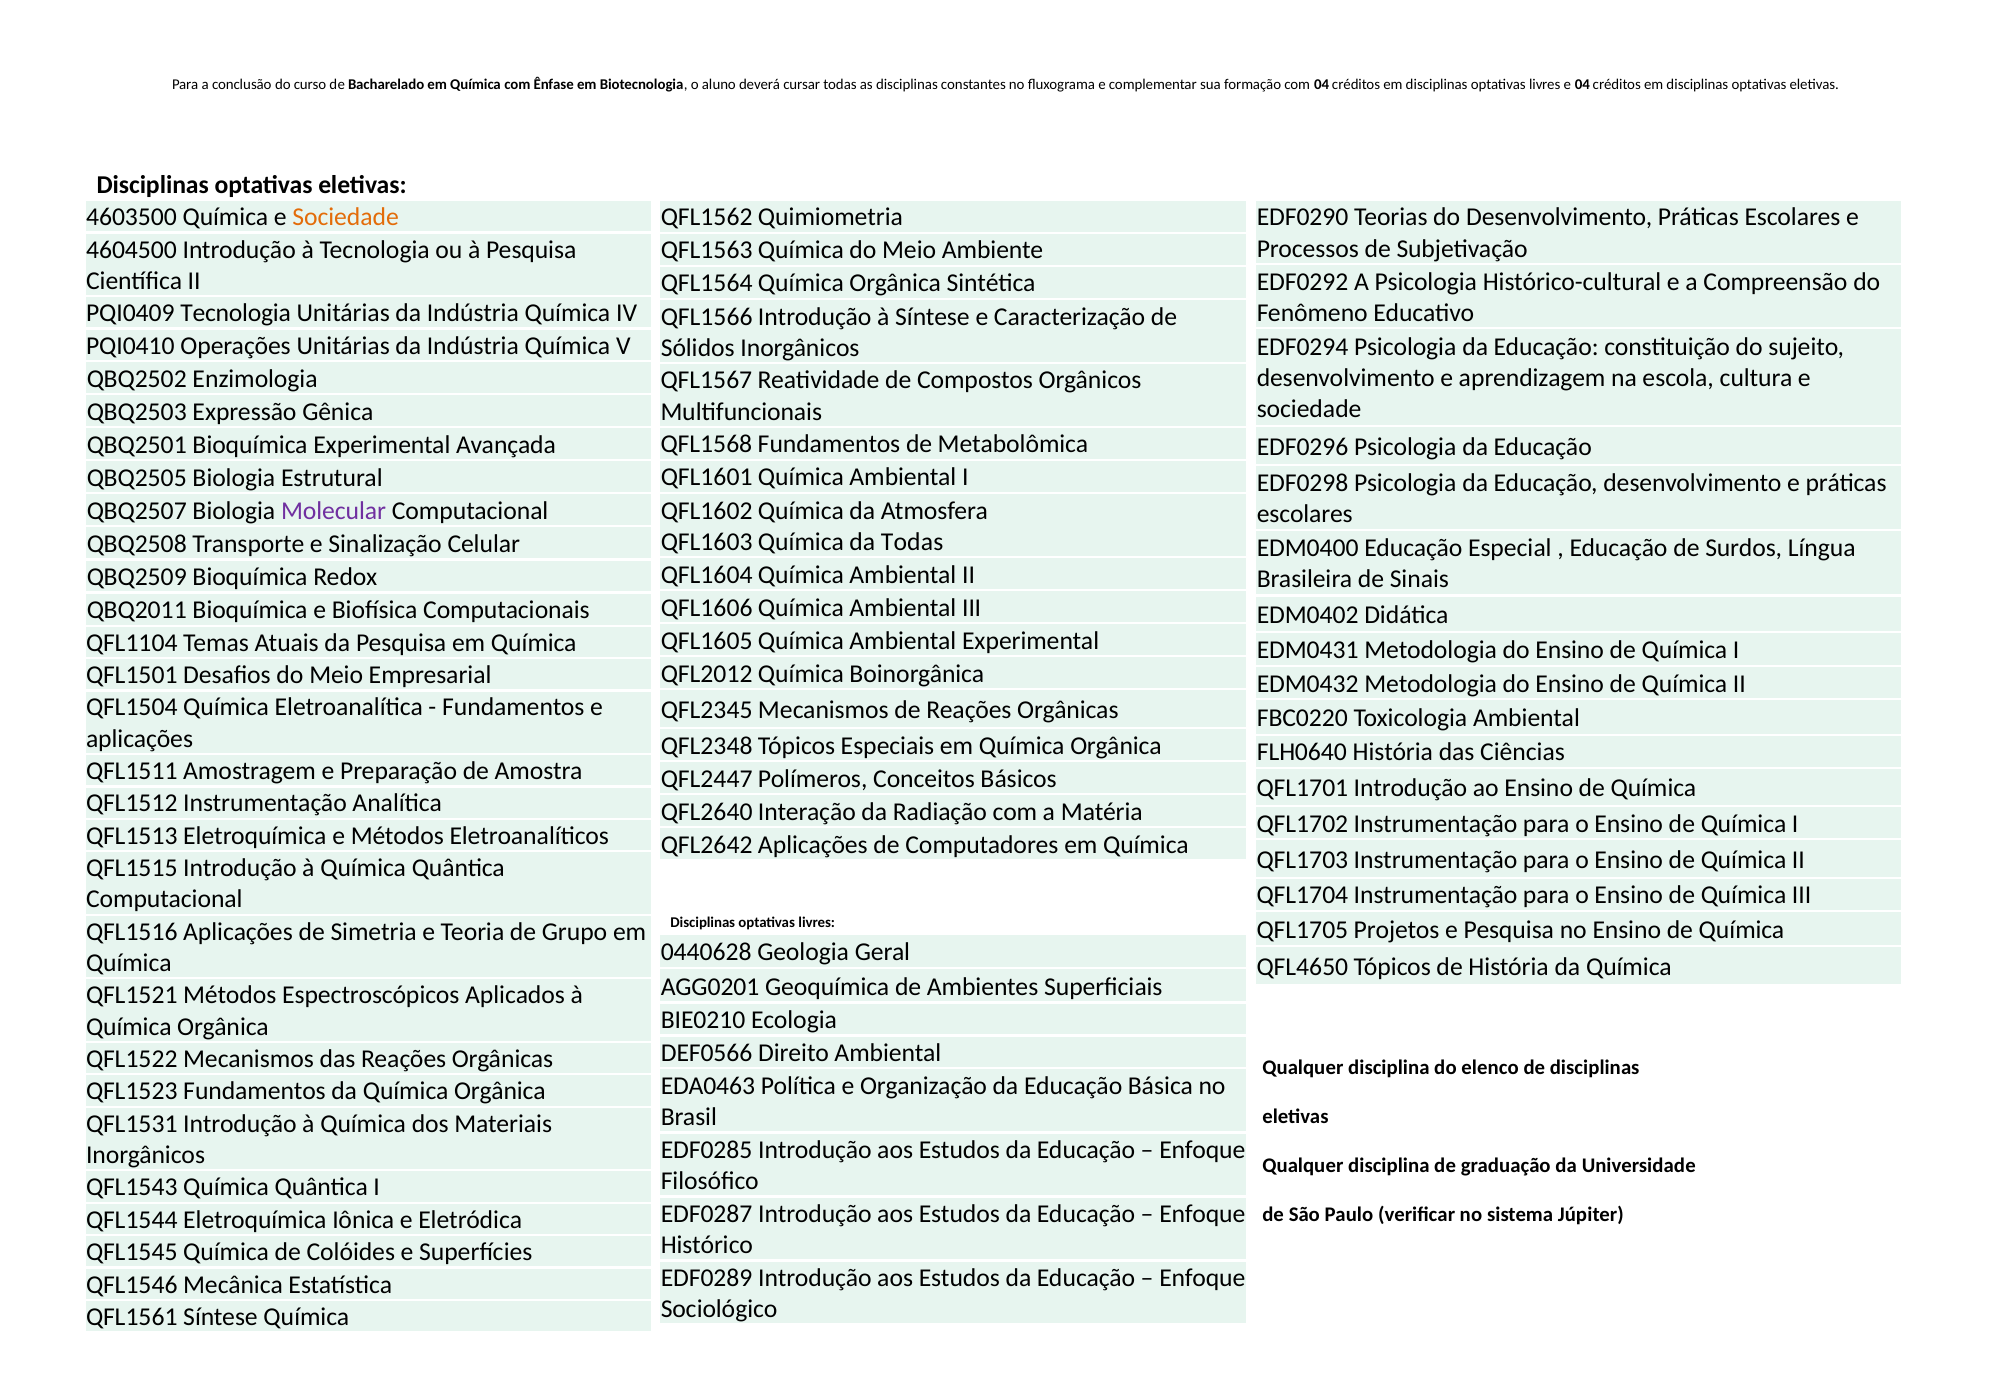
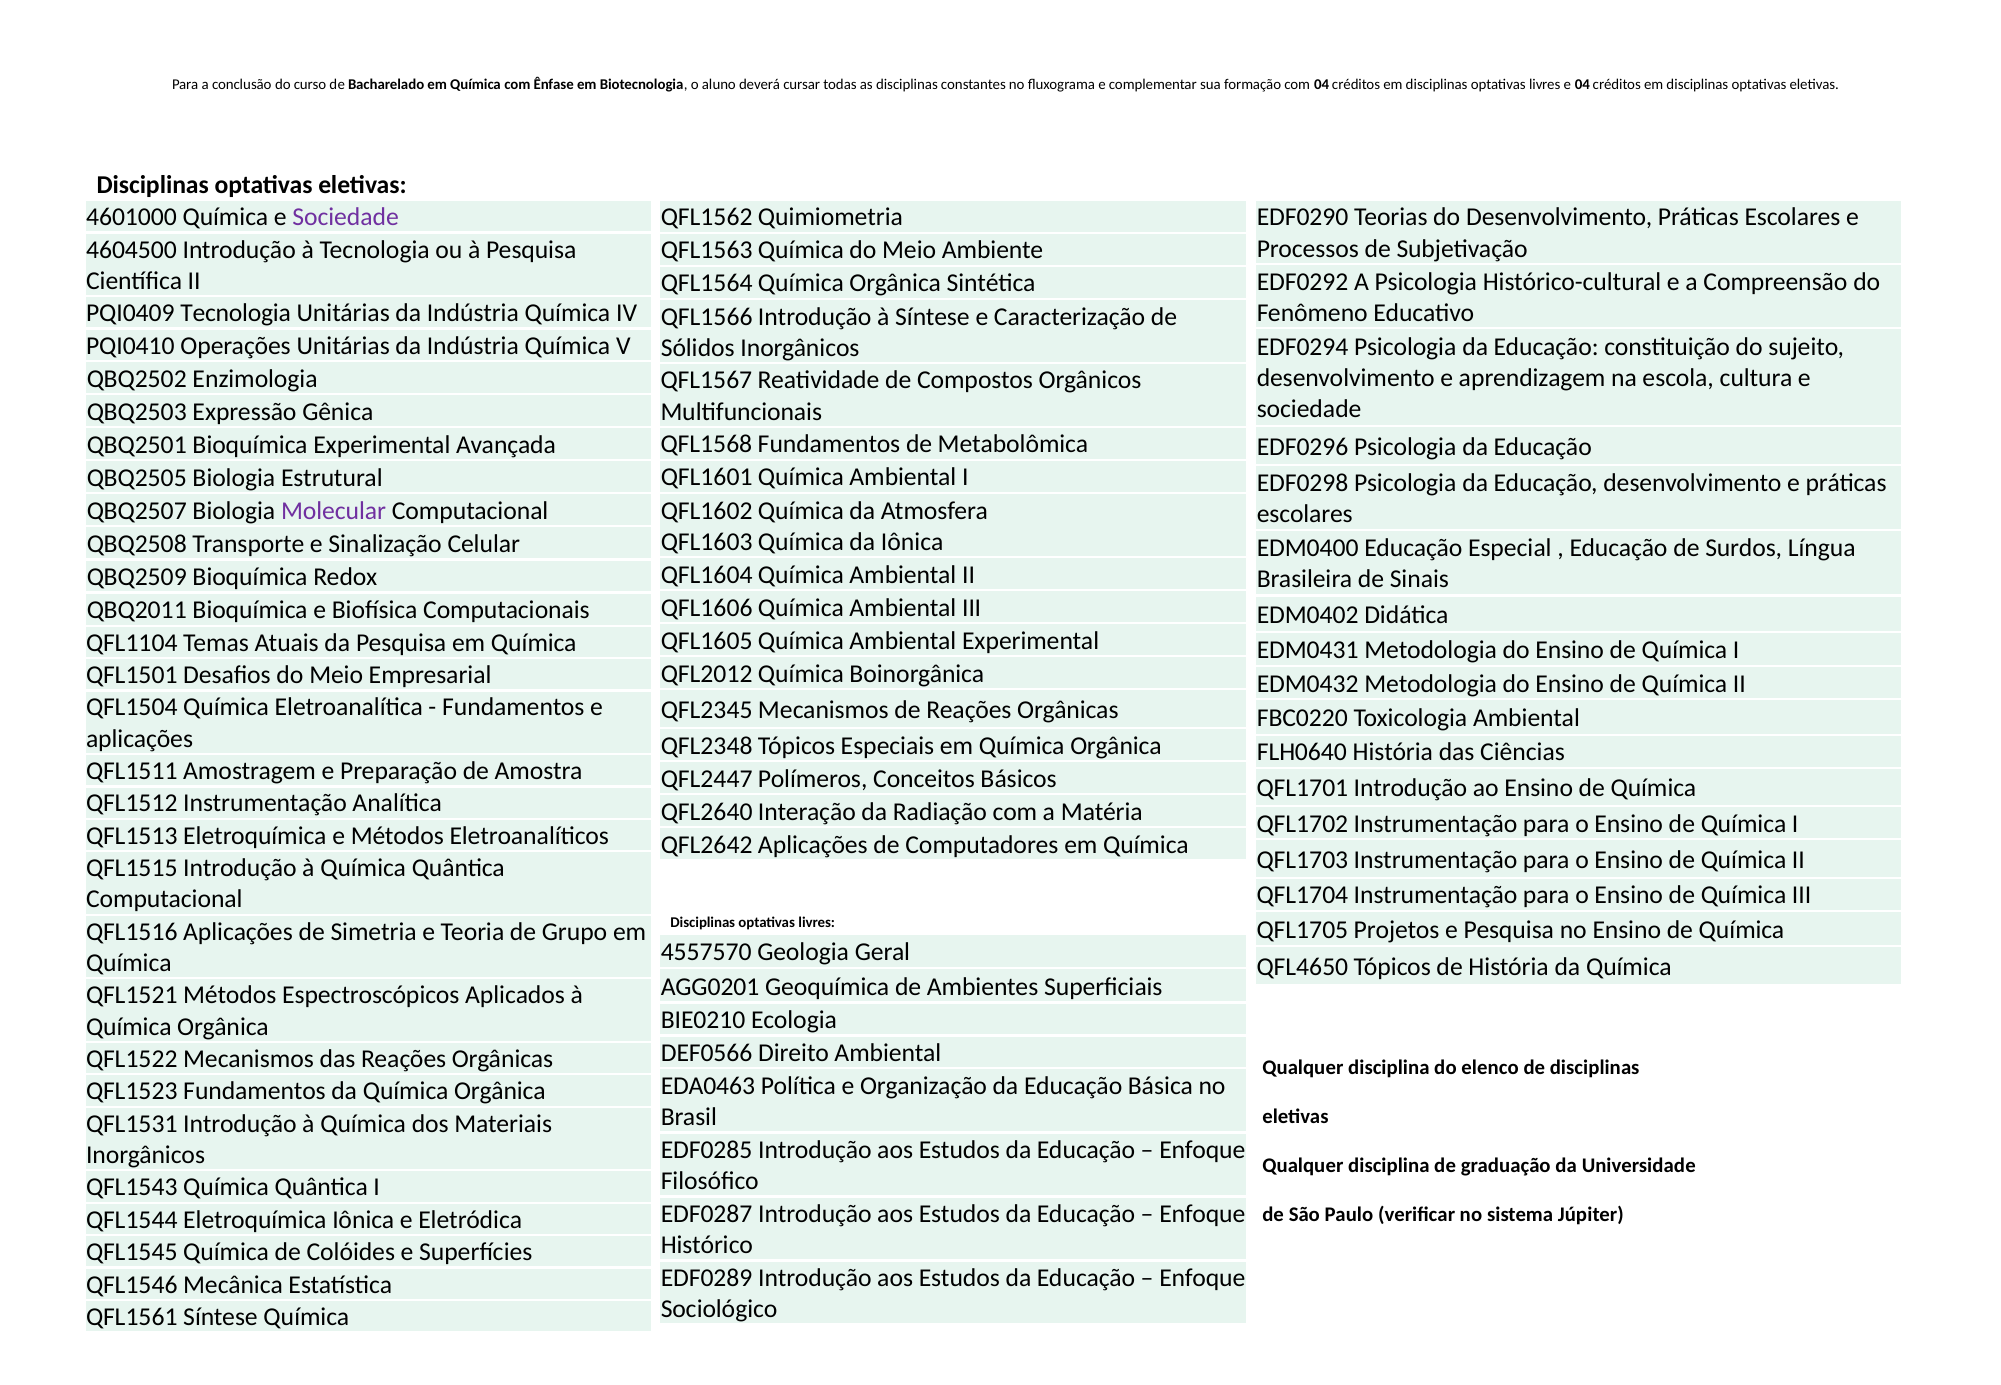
4603500: 4603500 -> 4601000 (131, 217)
Sociedade colour: orange -> purple (346, 217)
da Todas: Todas -> Iônica (912, 542)
0440628: 0440628 -> 4557570 (706, 953)
